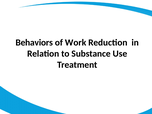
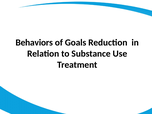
Work: Work -> Goals (76, 42)
